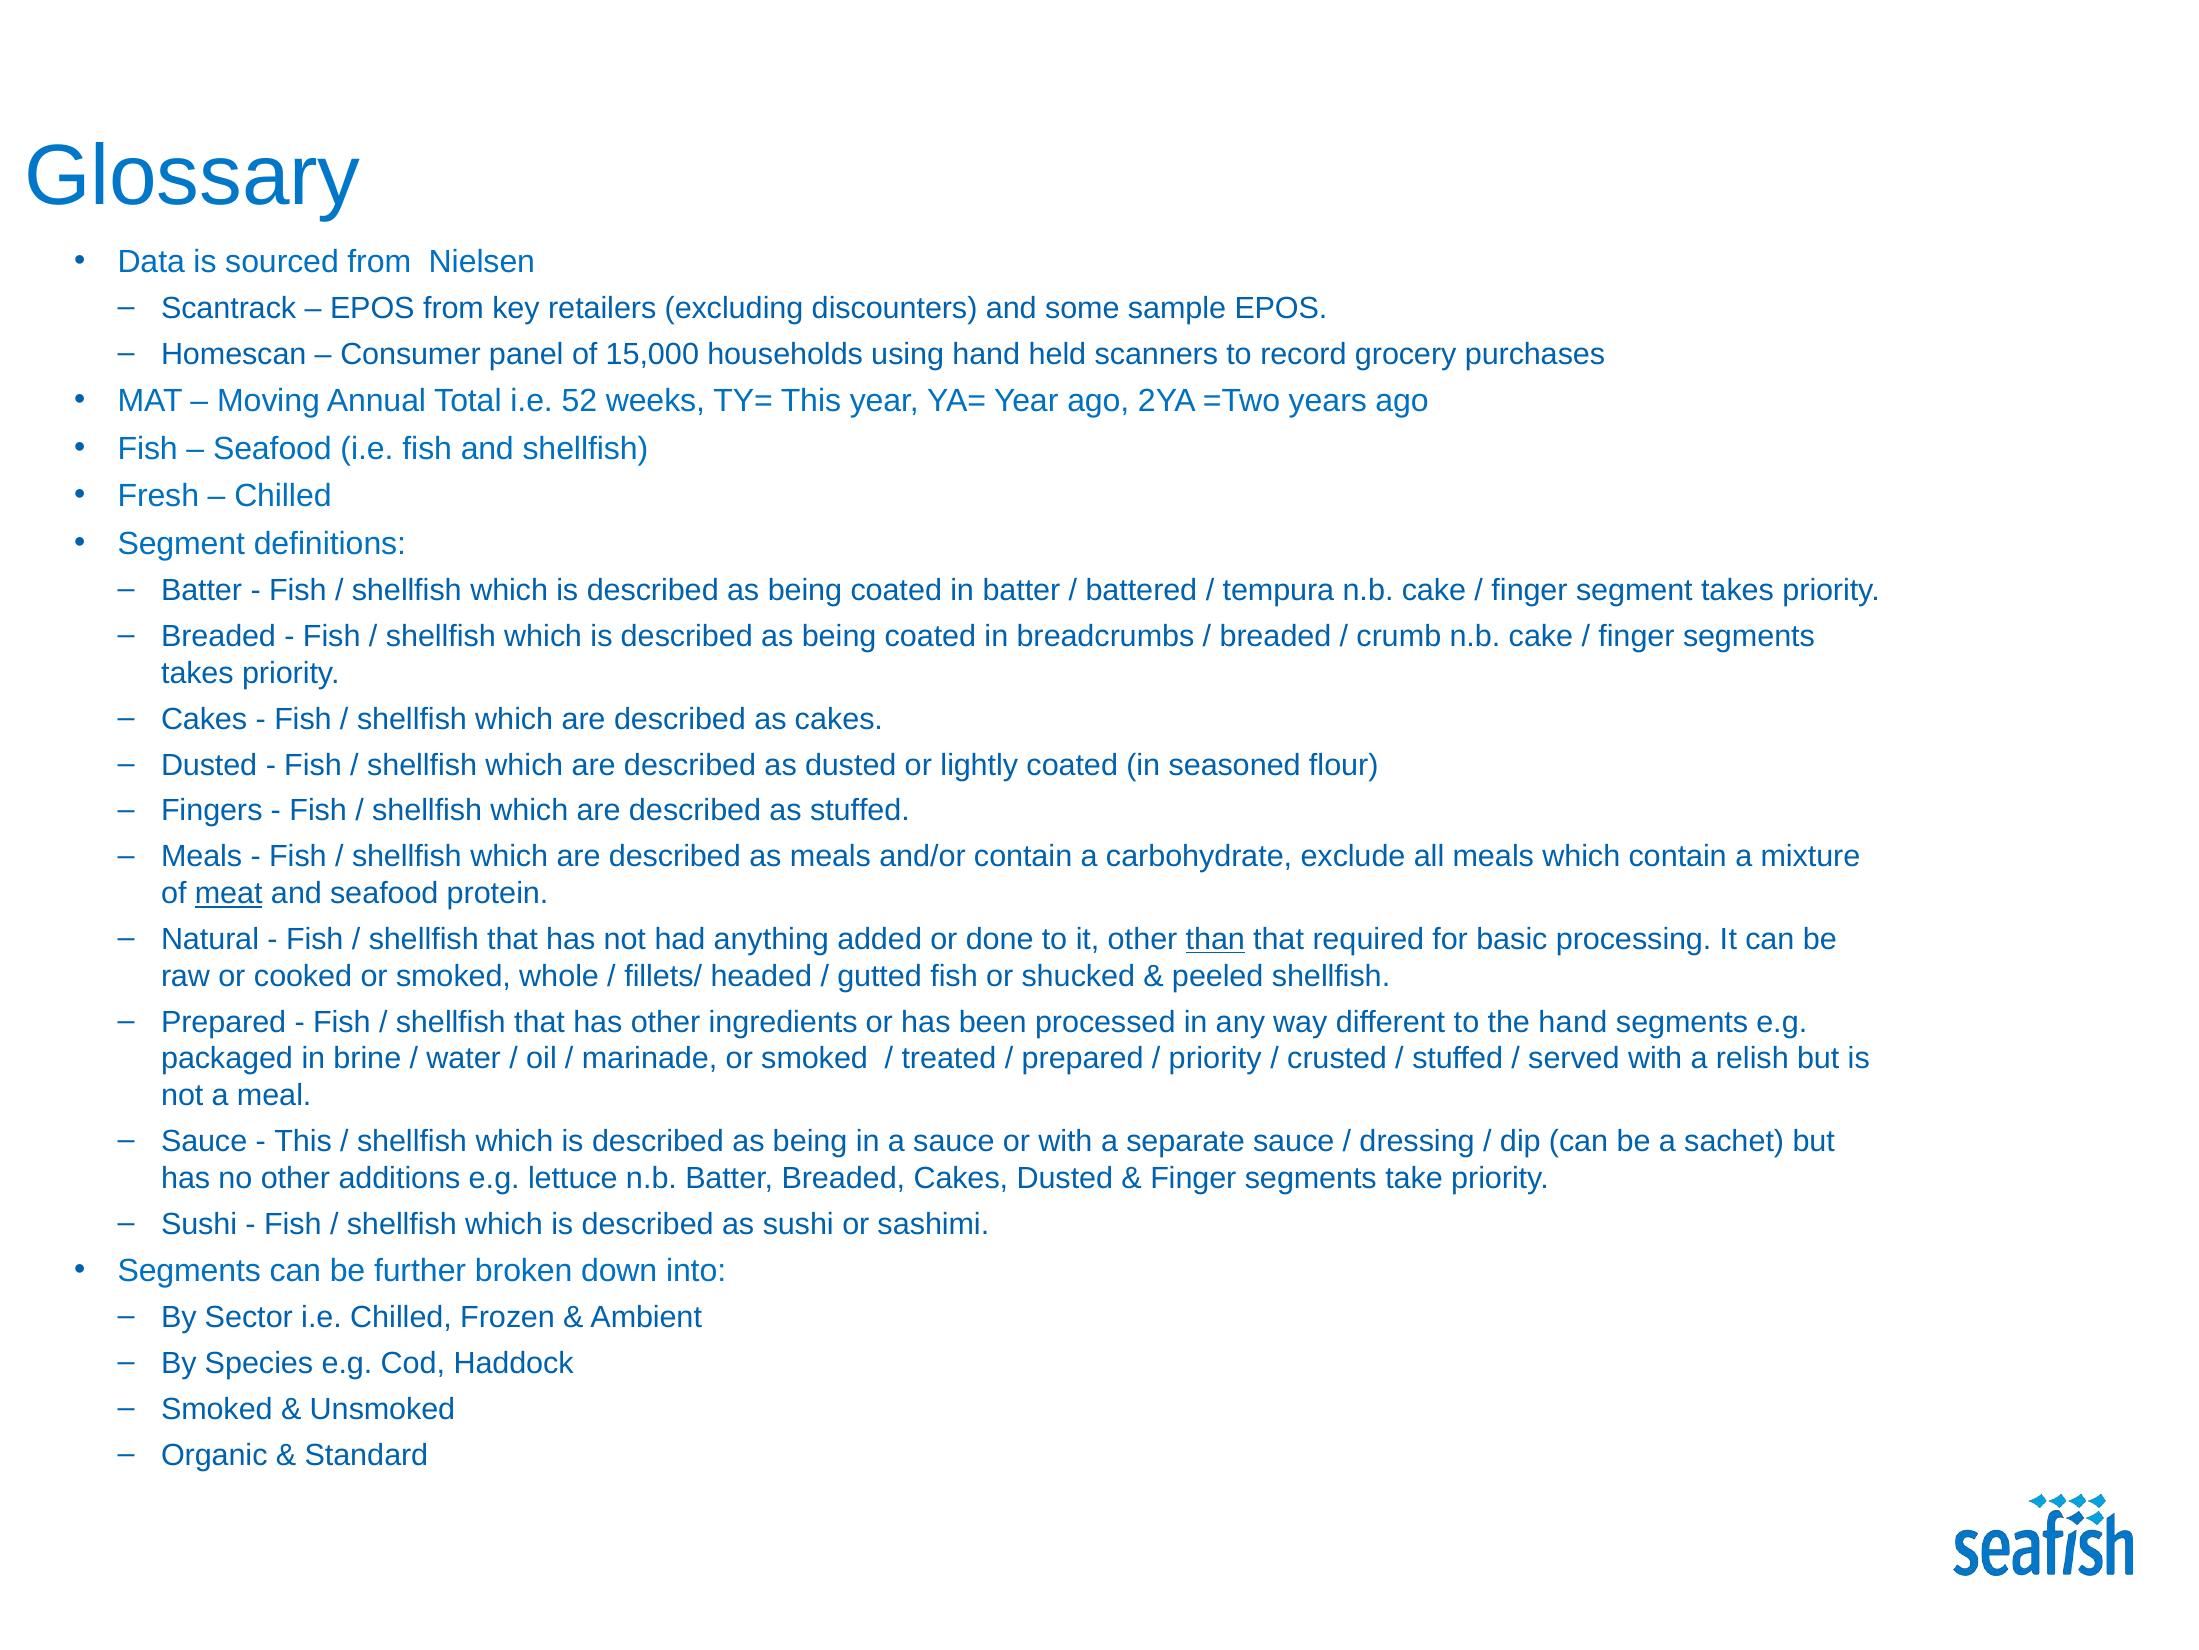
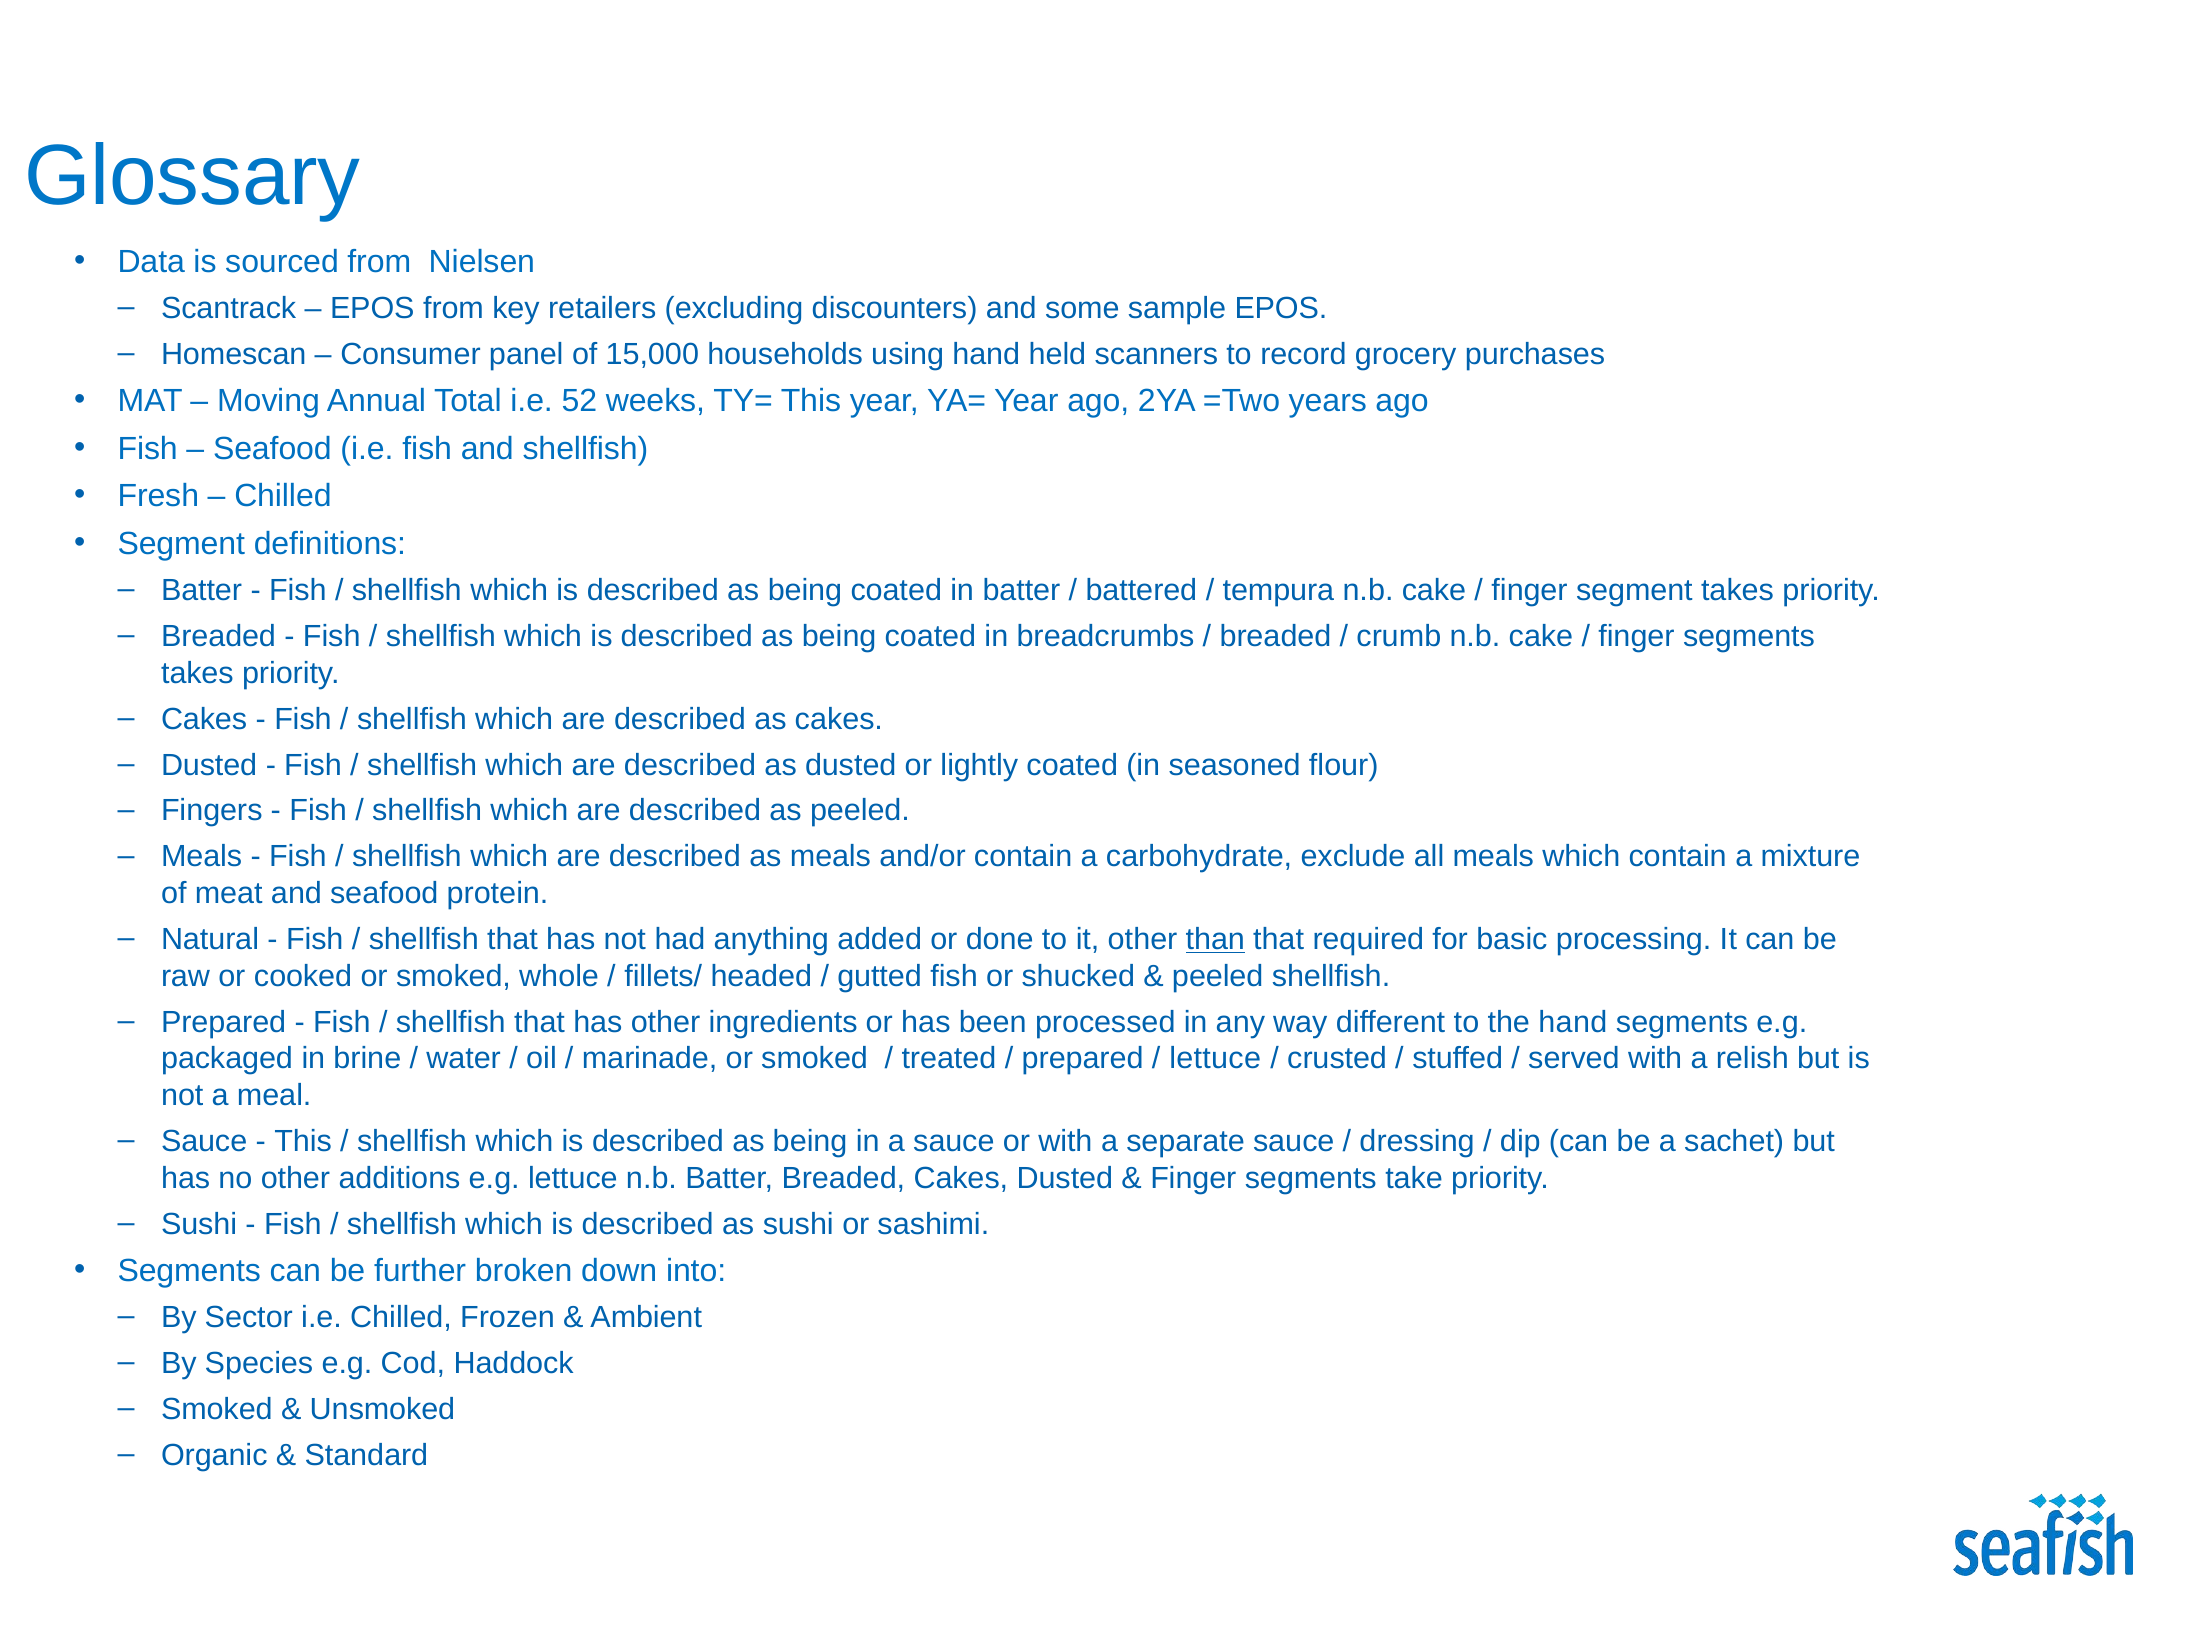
as stuffed: stuffed -> peeled (860, 810)
meat underline: present -> none (229, 893)
priority: priority -> lettuce (1215, 1058)
